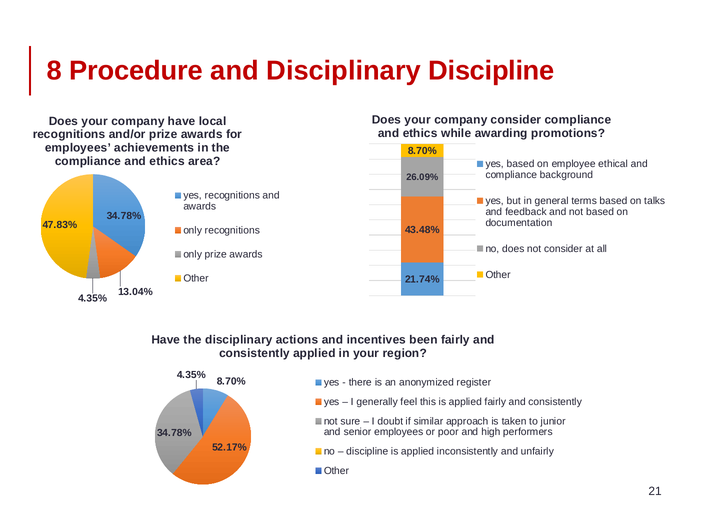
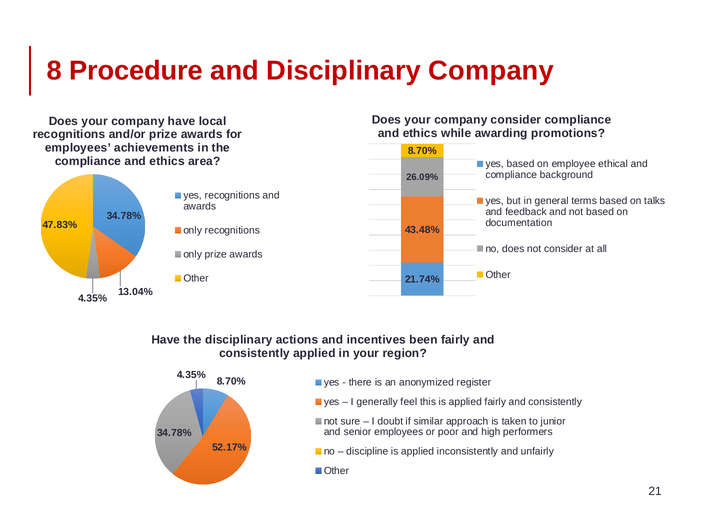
Disciplinary Discipline: Discipline -> Company (491, 71)
